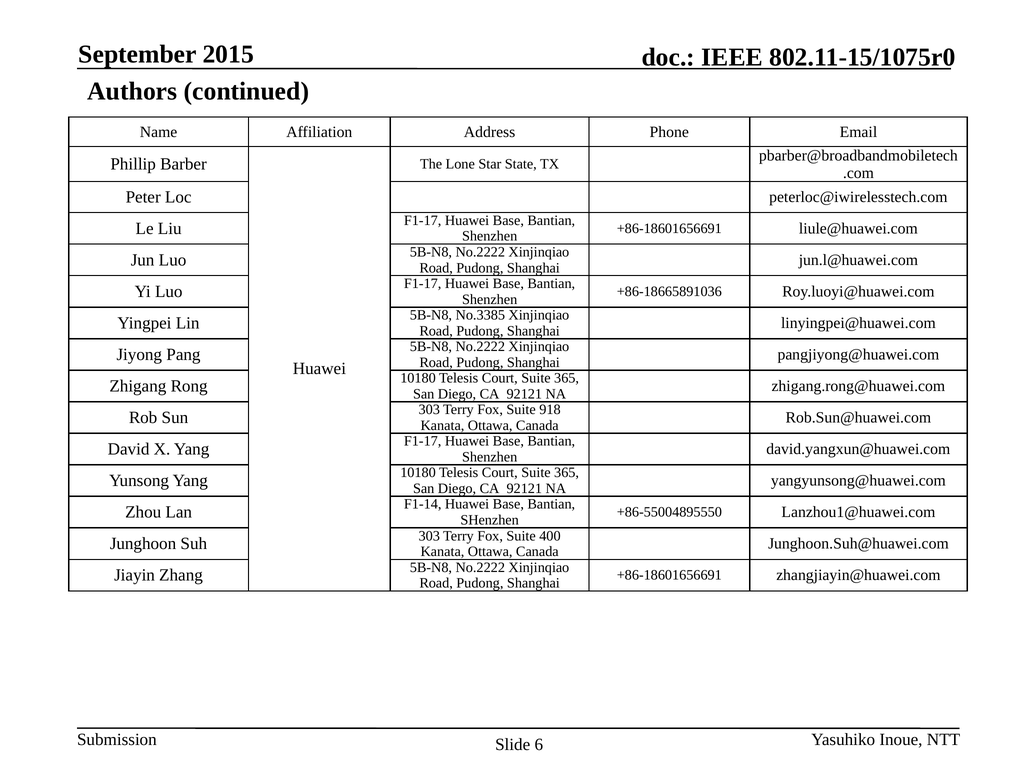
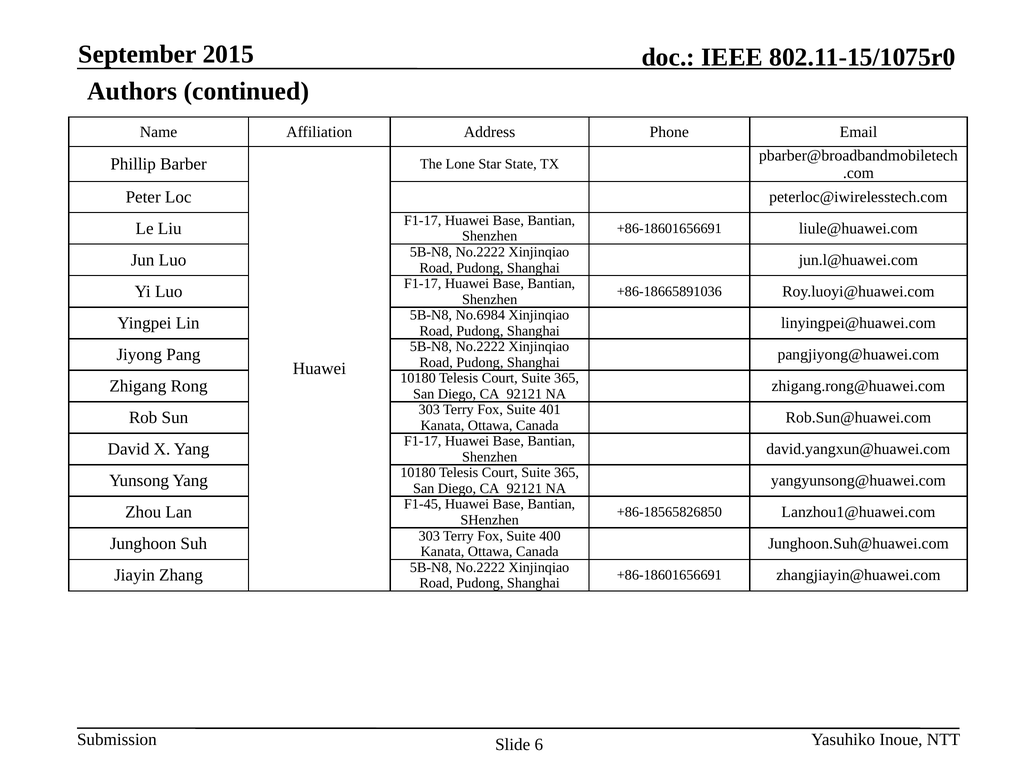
No.3385: No.3385 -> No.6984 (480, 315)
918: 918 -> 401 (550, 410)
F1-14: F1-14 -> F1-45 (423, 504)
+86-55004895550: +86-55004895550 -> +86-18565826850 (669, 512)
